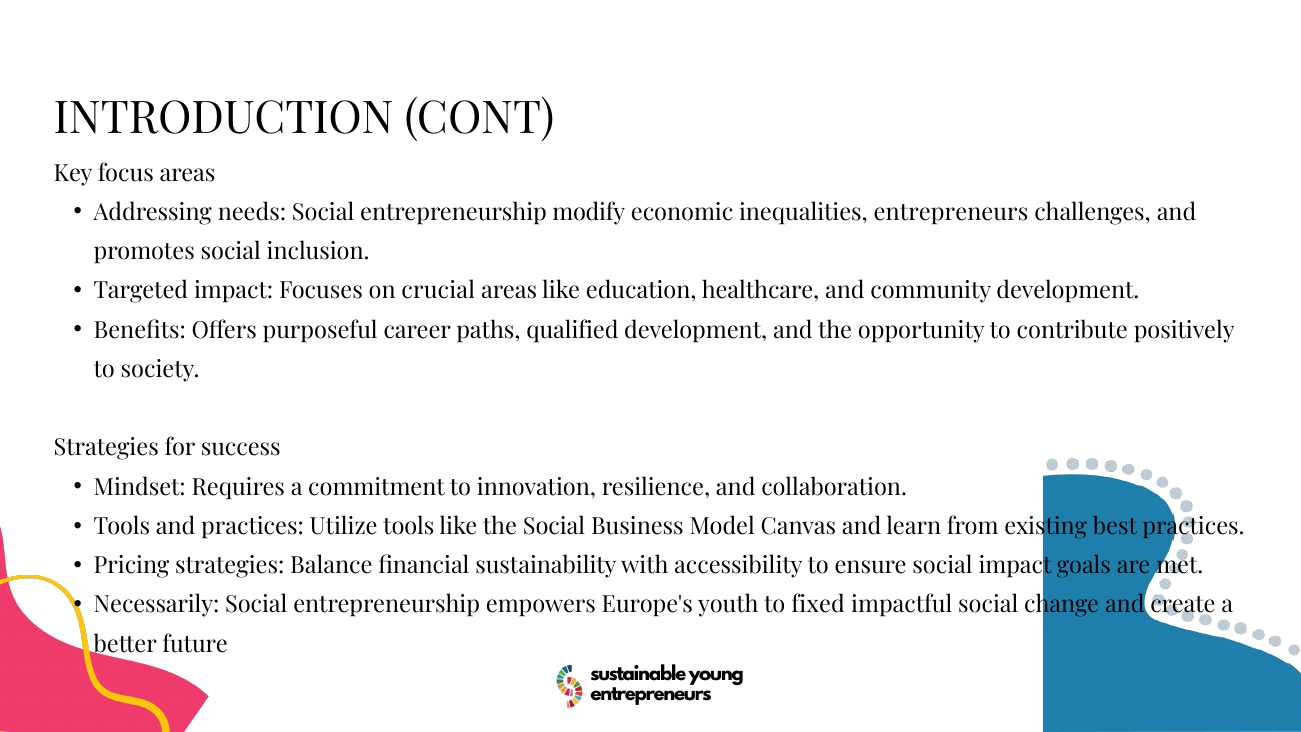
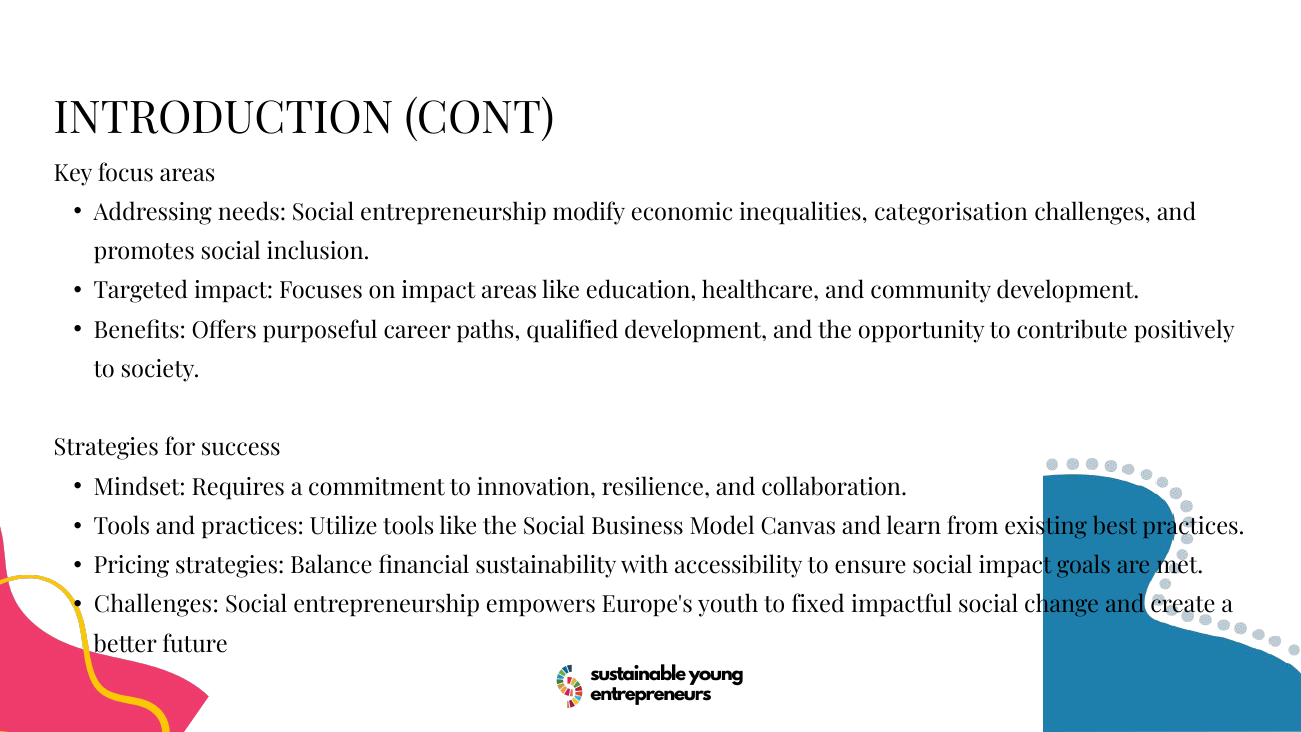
entrepreneurs: entrepreneurs -> categorisation (951, 212)
on crucial: crucial -> impact (438, 291)
Necessarily: Necessarily -> Challenges (156, 605)
